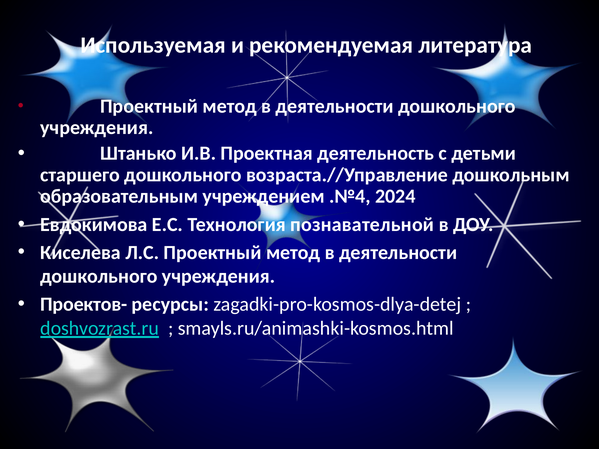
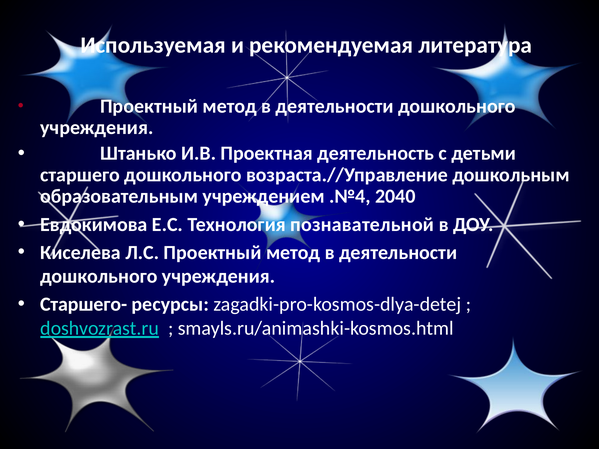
2024: 2024 -> 2040 (395, 196)
Проектов-: Проектов- -> Старшего- (84, 305)
